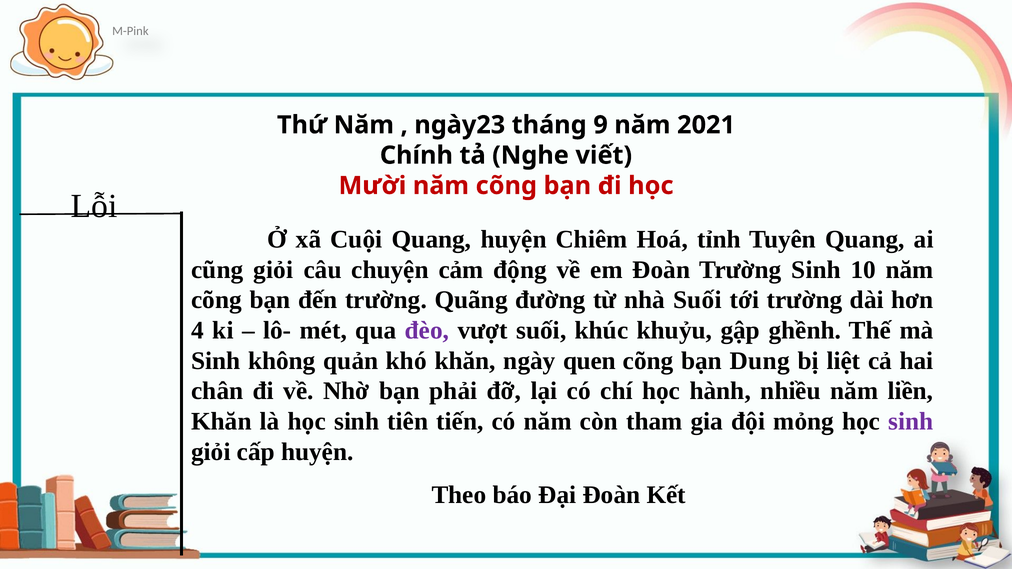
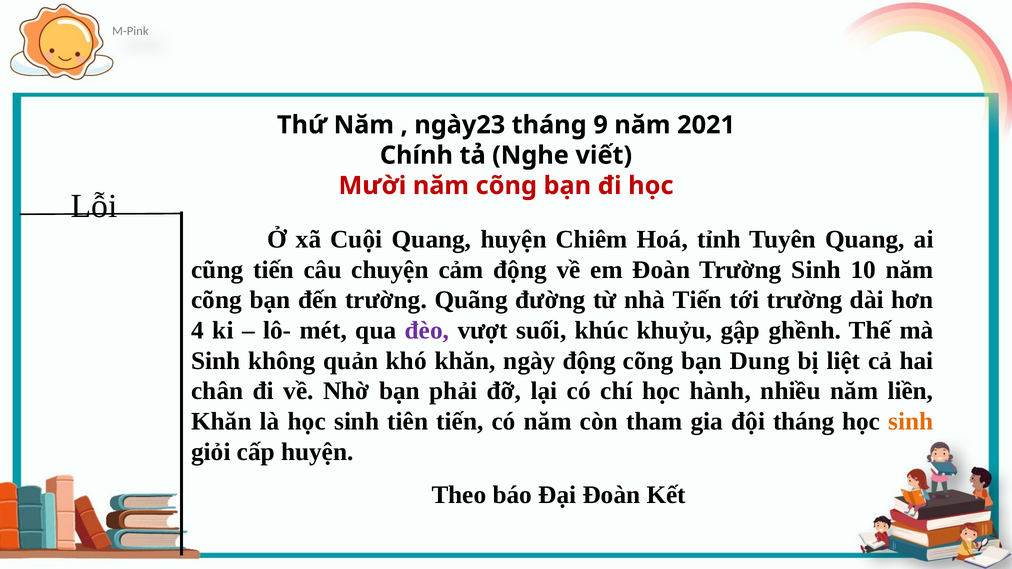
cũng giỏi: giỏi -> tiến (273, 270)
nhà Suối: Suối -> Tiến (697, 300)
ngày quen: quen -> động (589, 361)
đội mỏng: mỏng -> tháng (804, 422)
sinh colour: purple -> orange (911, 422)
